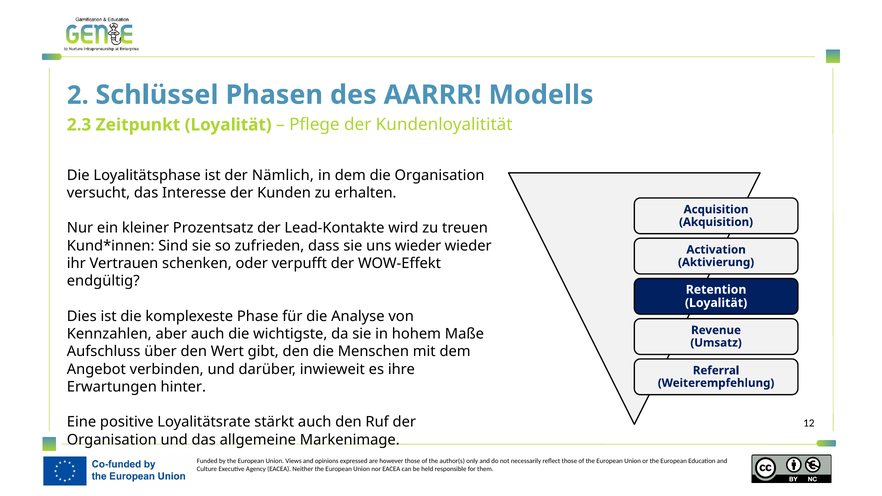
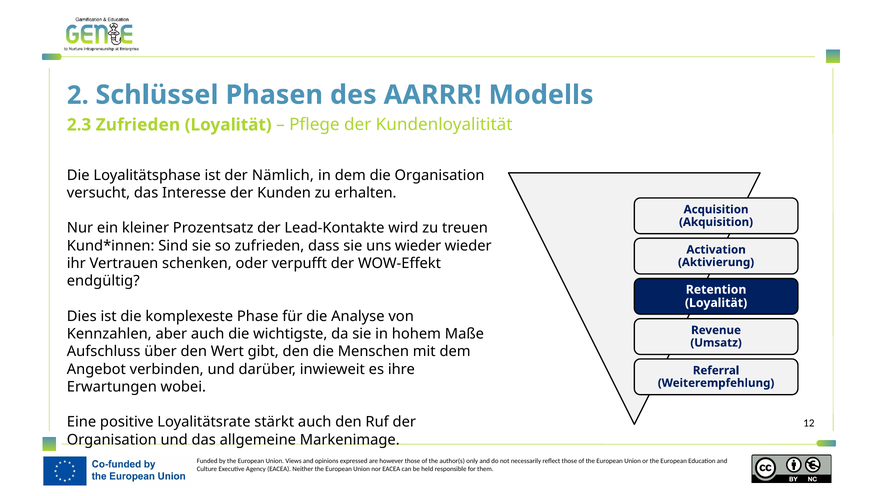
2.3 Zeitpunkt: Zeitpunkt -> Zufrieden (138, 125)
hinter: hinter -> wobei (183, 387)
